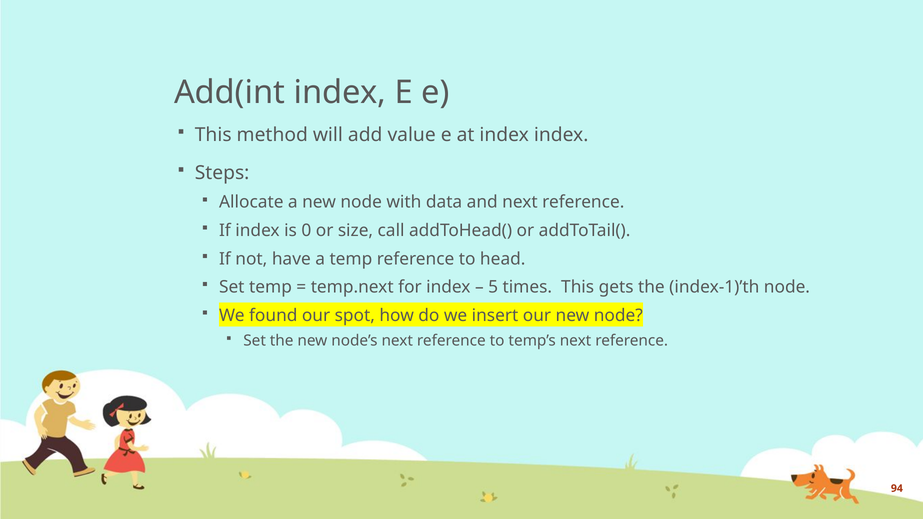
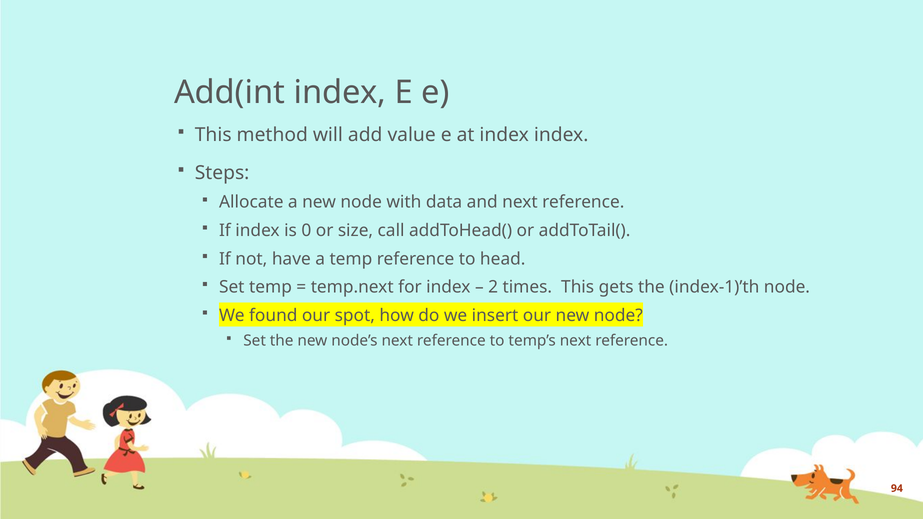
5: 5 -> 2 (493, 287)
